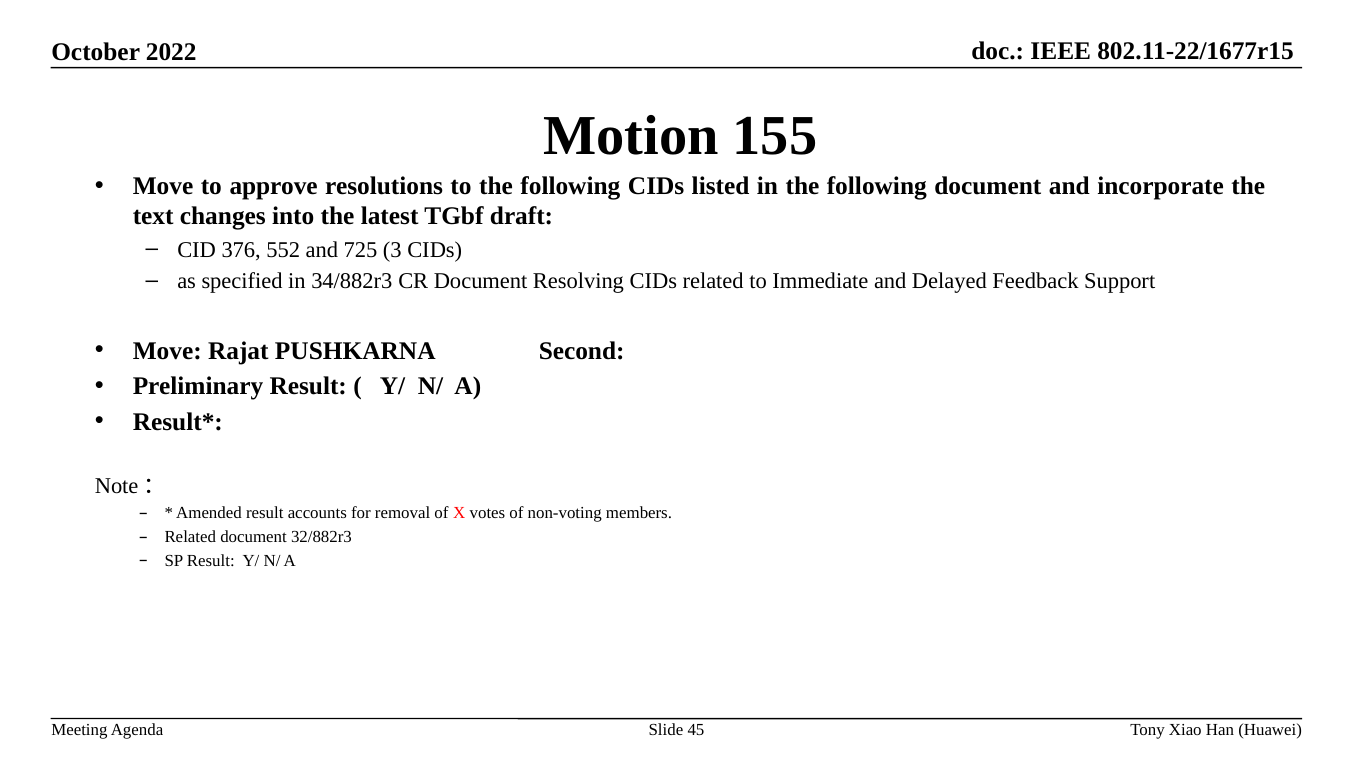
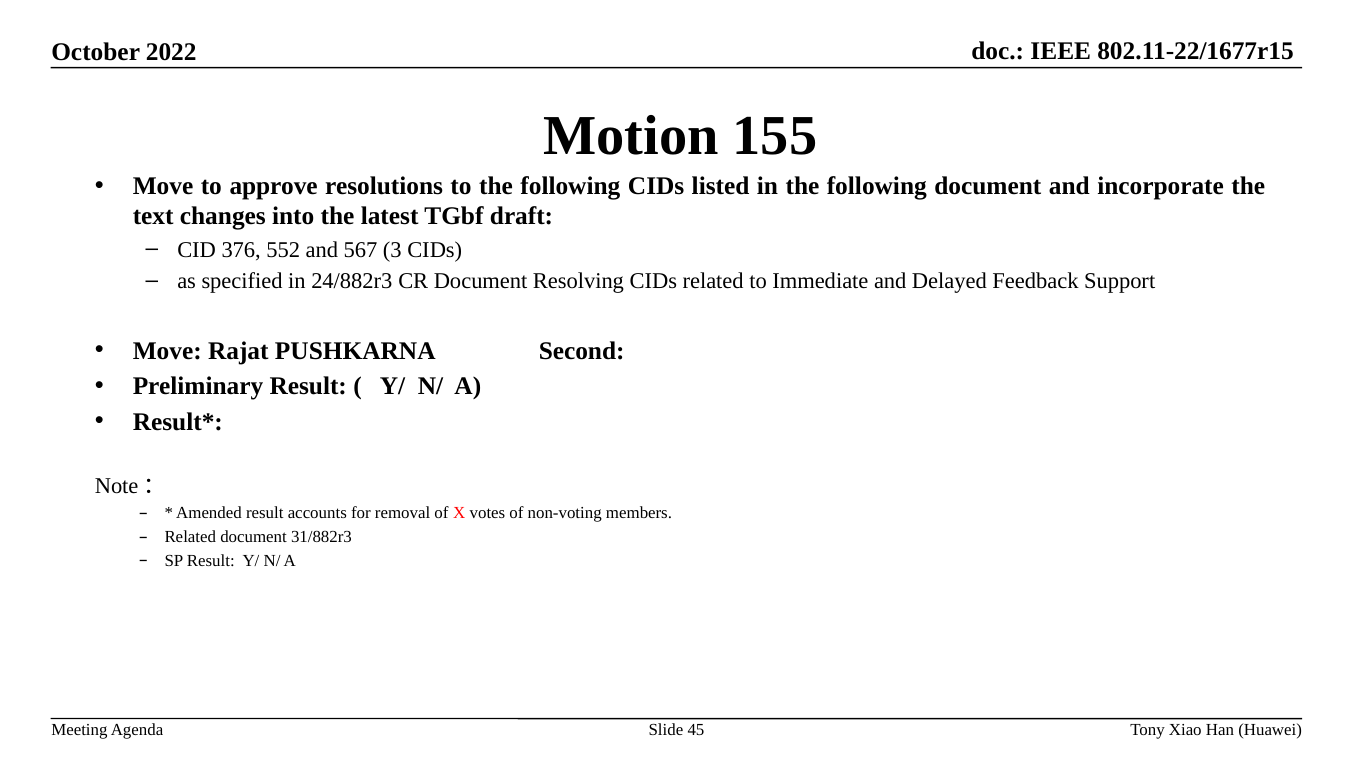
725: 725 -> 567 (361, 250)
34/882r3: 34/882r3 -> 24/882r3 (352, 281)
32/882r3: 32/882r3 -> 31/882r3 (321, 537)
